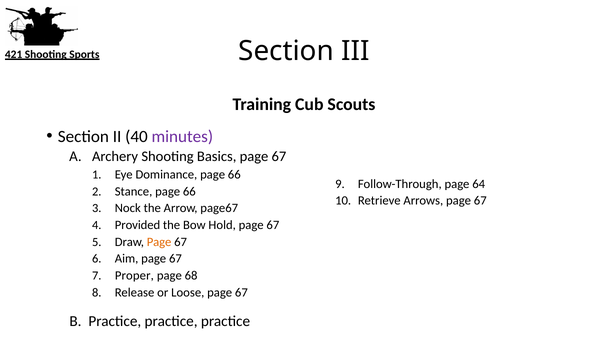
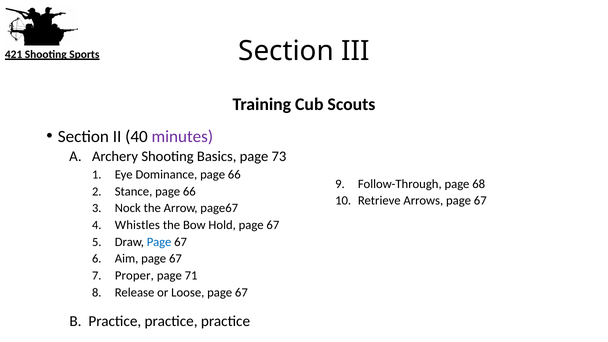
Basics page 67: 67 -> 73 (279, 157)
64: 64 -> 68 (479, 184)
Provided: Provided -> Whistles (137, 225)
Page colour: orange -> blue (159, 242)
68: 68 -> 71 (191, 276)
